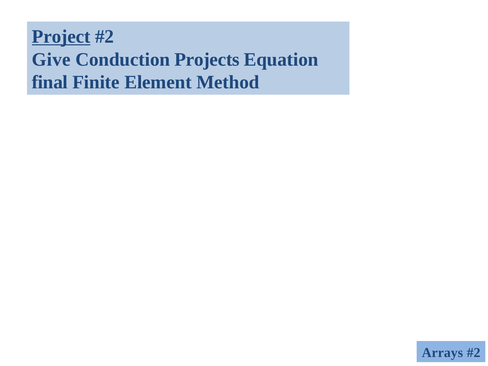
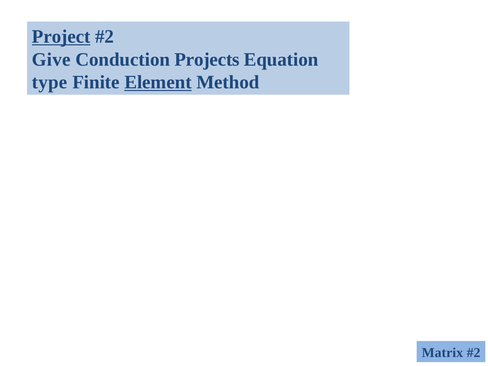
final: final -> type (50, 82)
Element underline: none -> present (158, 82)
Arrays: Arrays -> Matrix (442, 353)
